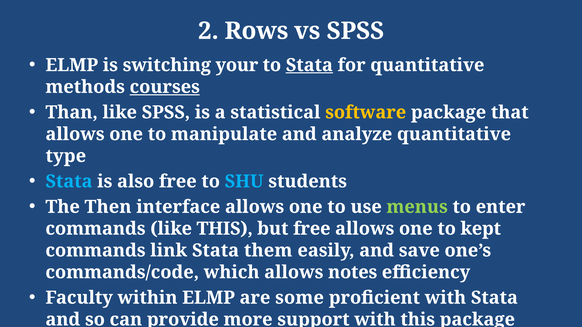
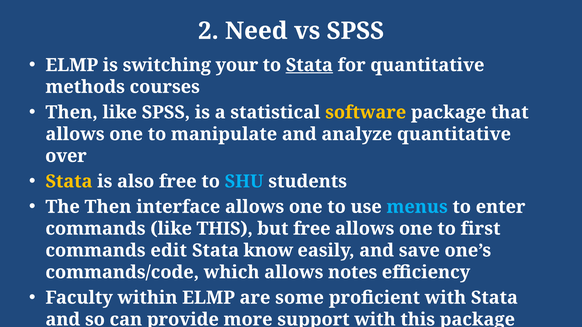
Rows: Rows -> Need (256, 31)
courses underline: present -> none (165, 87)
Than: Than -> Then (72, 112)
type: type -> over (66, 156)
Stata colour: light blue -> yellow (69, 182)
menus colour: light green -> light blue (417, 207)
kept: kept -> first (481, 229)
link: link -> edit (169, 251)
them: them -> know (268, 251)
